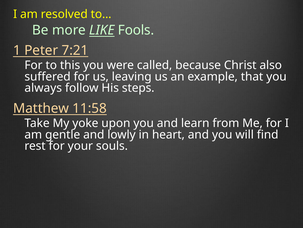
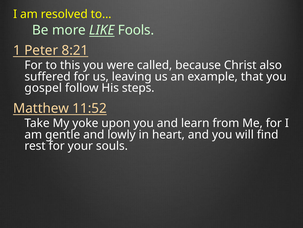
7:21: 7:21 -> 8:21 (75, 50)
always: always -> gospel (43, 88)
11:58: 11:58 -> 11:52 (90, 108)
